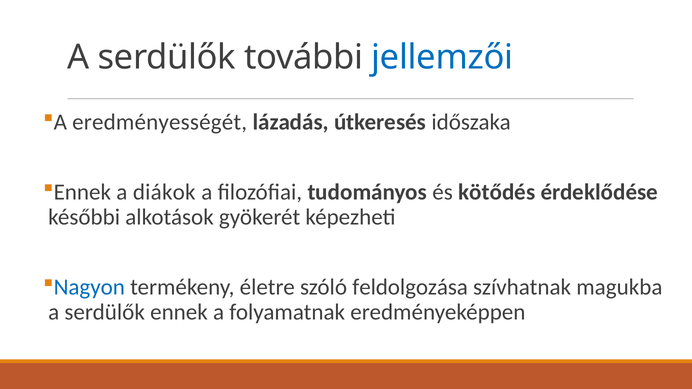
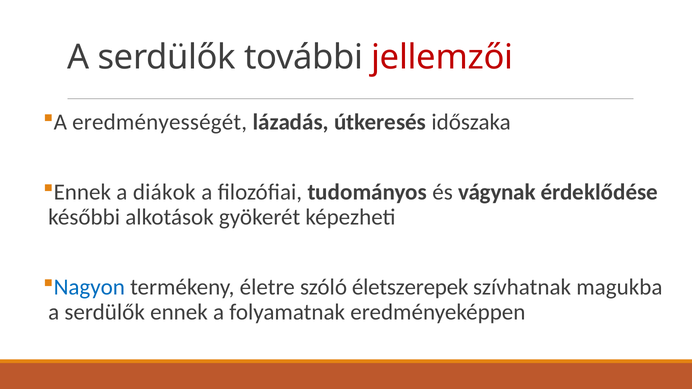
jellemzői colour: blue -> red (442, 58)
kötődés: kötődés -> vágynak (497, 192)
feldolgozása: feldolgozása -> életszerepek (410, 287)
